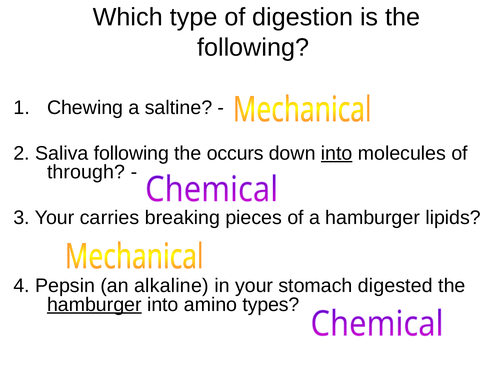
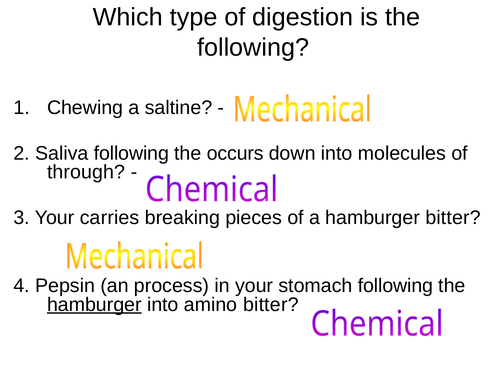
into underline: present -> none (337, 153)
hamburger lipids: lipids -> bitter (453, 218)
alkaline: alkaline -> process (172, 286)
stomach digested: digested -> following (395, 286)
amino types: types -> bitter (271, 305)
